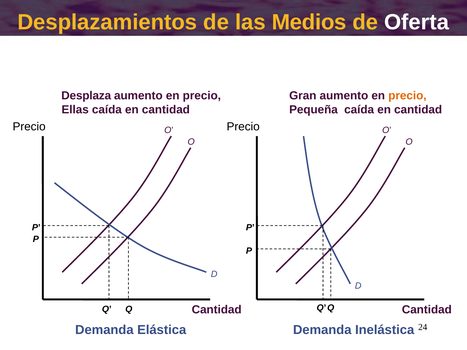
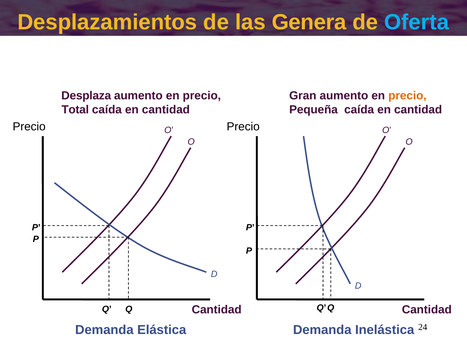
Medios: Medios -> Genera (309, 22)
Oferta colour: white -> light blue (417, 22)
Ellas: Ellas -> Total (75, 110)
